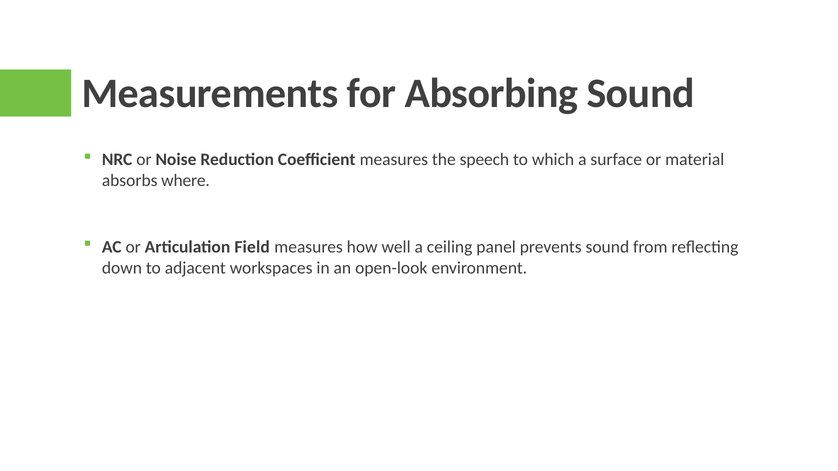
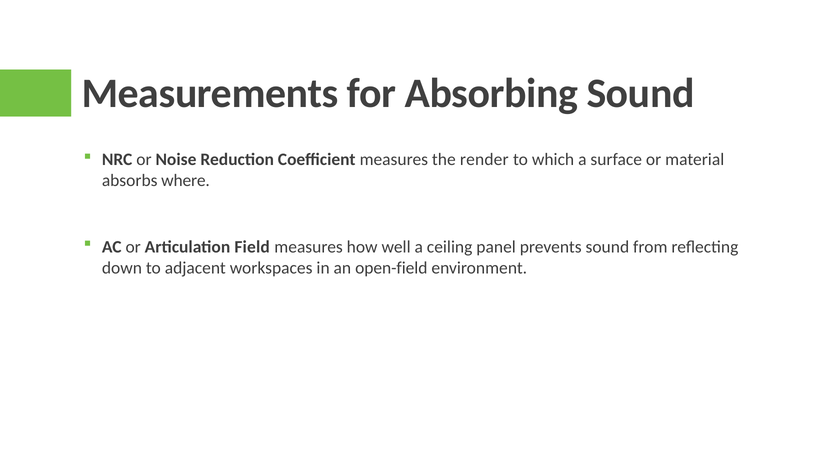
speech: speech -> render (484, 160)
open-look: open-look -> open-field (391, 268)
